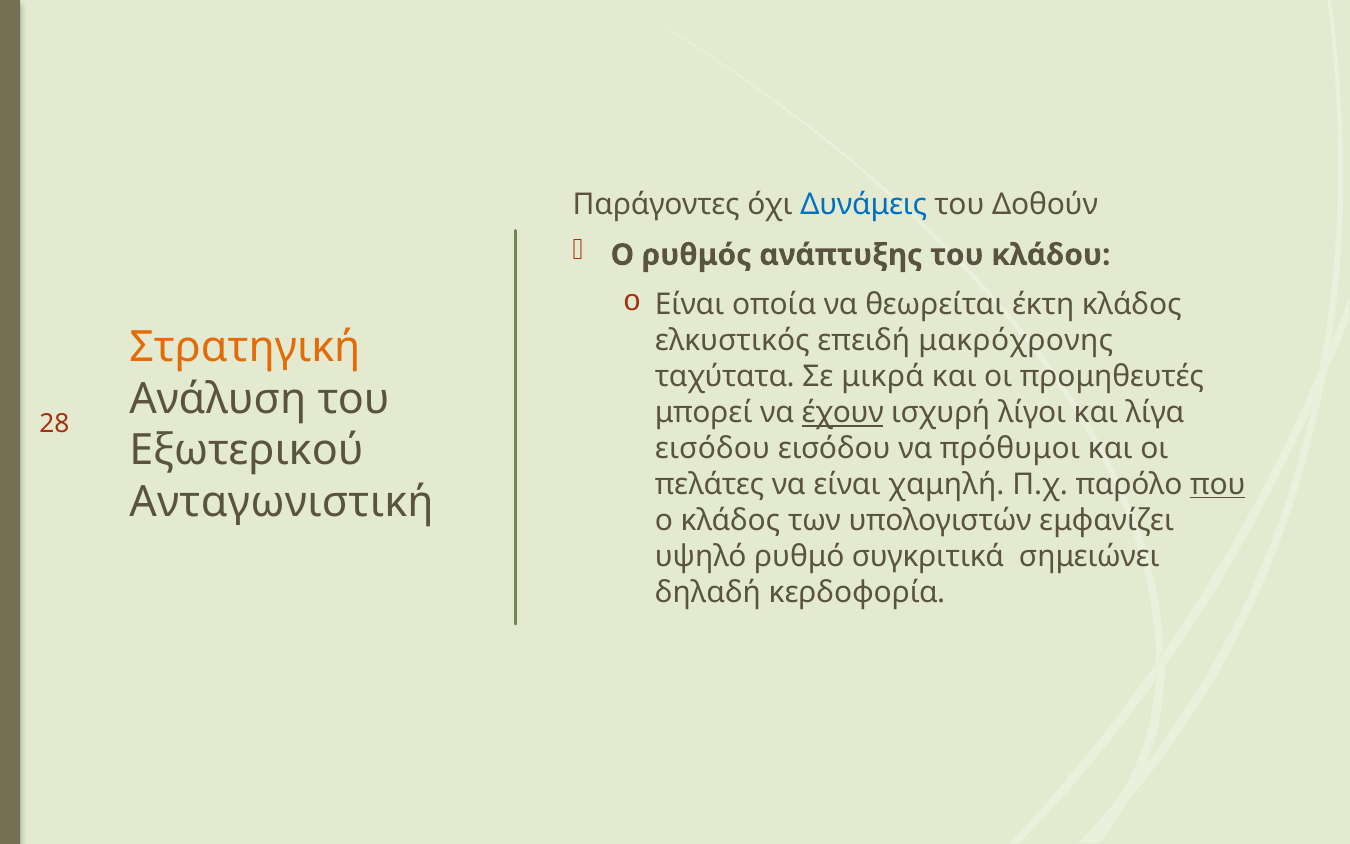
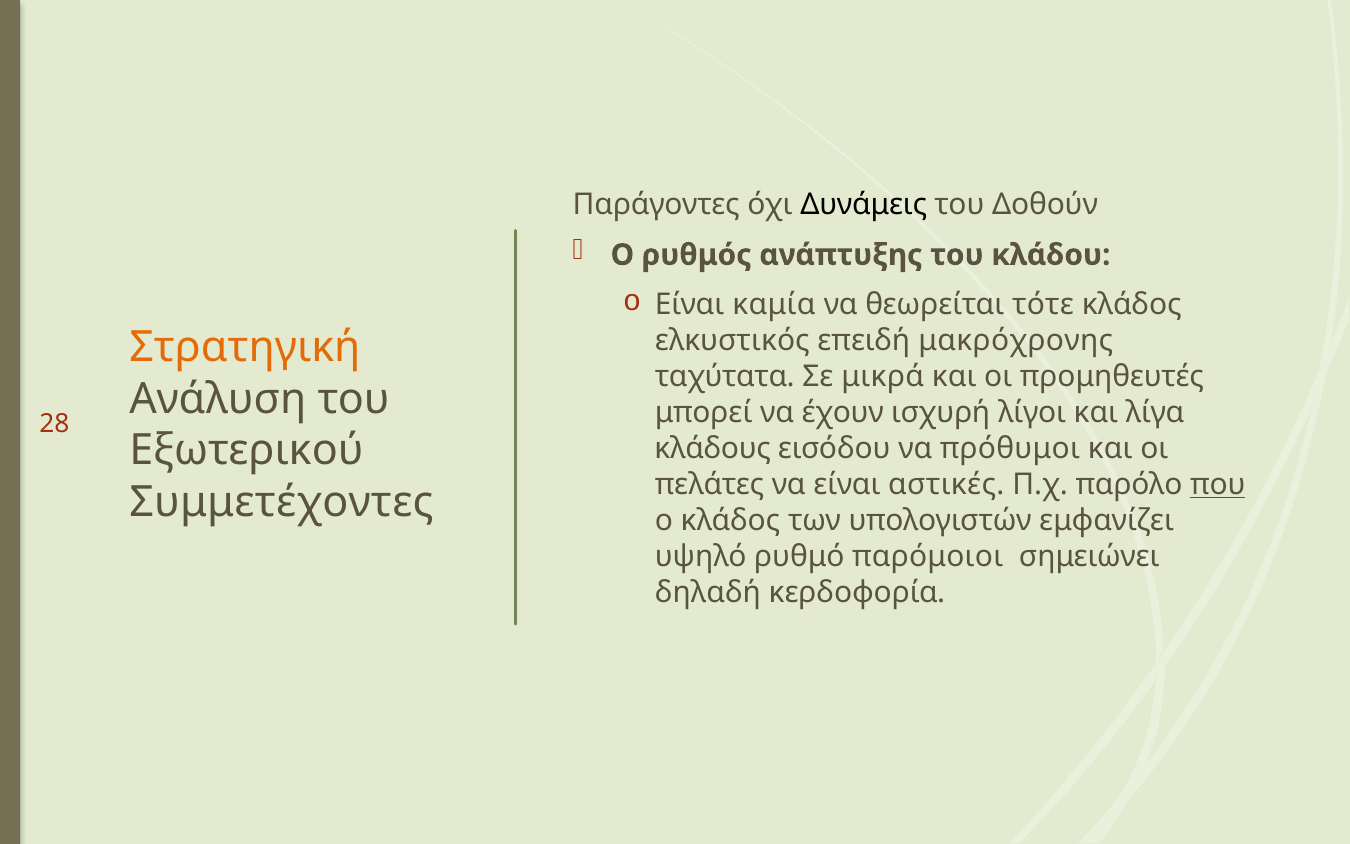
Δυνάμεις colour: blue -> black (864, 205)
οποία: οποία -> καμία (774, 305)
έκτη: έκτη -> τότε (1043, 305)
έχουν underline: present -> none (843, 413)
εισόδου: εισόδου -> κλάδους (713, 449)
χαμηλή: χαμηλή -> αστικές (946, 485)
Ανταγωνιστική: Ανταγωνιστική -> Συμμετέχοντες (282, 502)
συγκριτικά: συγκριτικά -> παρόμοιοι (928, 556)
